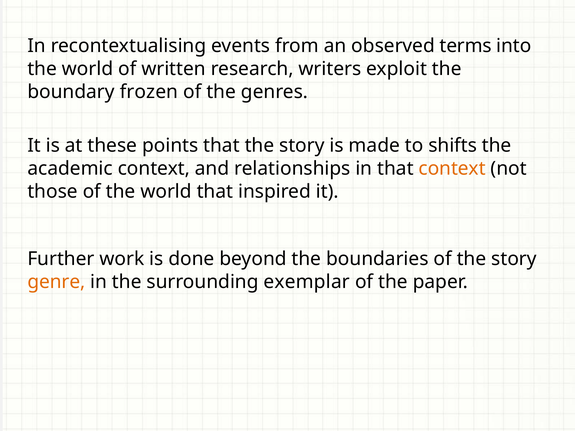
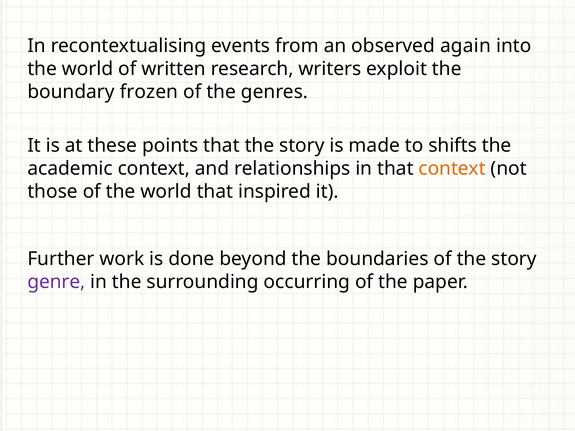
terms: terms -> again (465, 46)
genre colour: orange -> purple (56, 282)
exemplar: exemplar -> occurring (307, 282)
